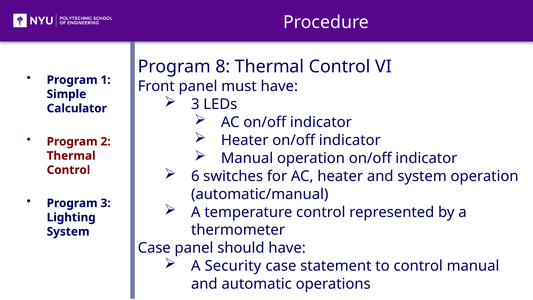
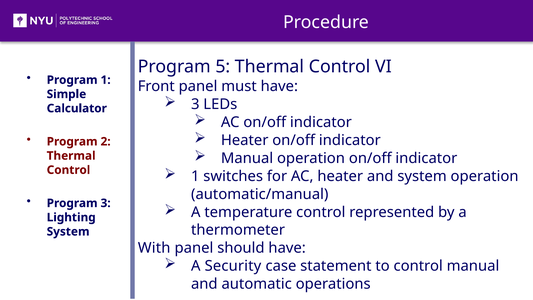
8: 8 -> 5 (223, 67)
6: 6 -> 1 (195, 176)
Case: Case -> With (154, 248)
